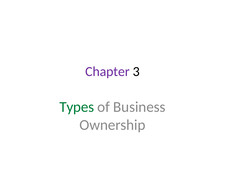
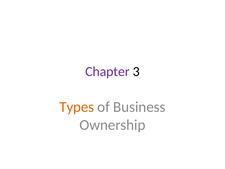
Types colour: green -> orange (77, 107)
